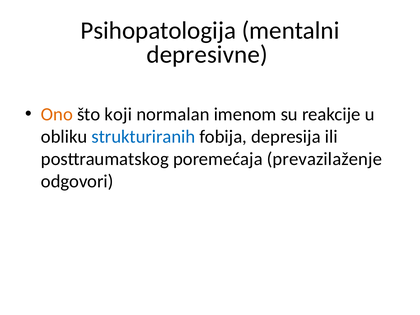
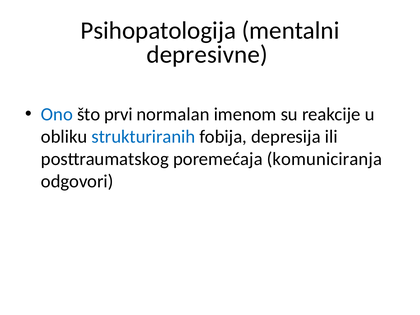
Ono colour: orange -> blue (57, 114)
koji: koji -> prvi (118, 114)
prevazilaženje: prevazilaženje -> komuniciranja (324, 159)
